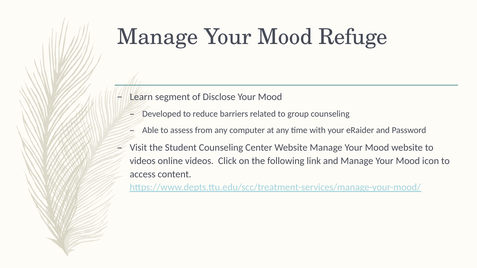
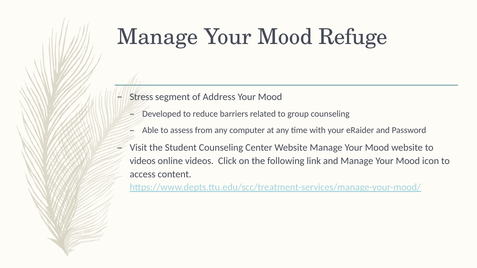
Learn: Learn -> Stress (141, 97)
Disclose: Disclose -> Address (219, 97)
